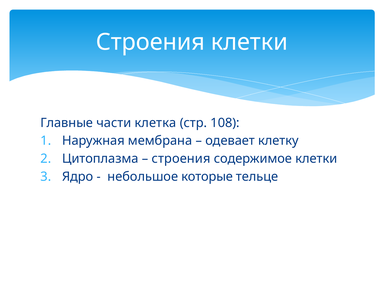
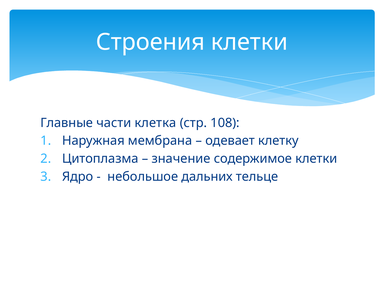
строения: строения -> значение (181, 159)
которые: которые -> дальних (207, 177)
